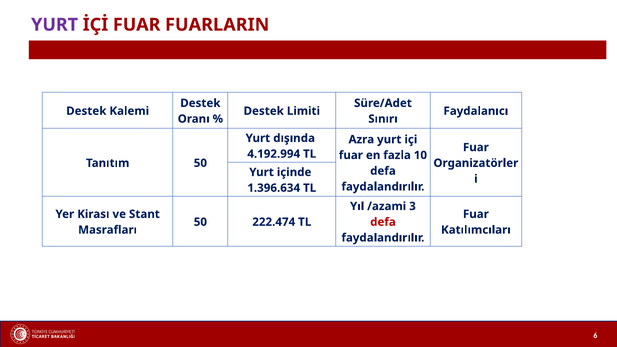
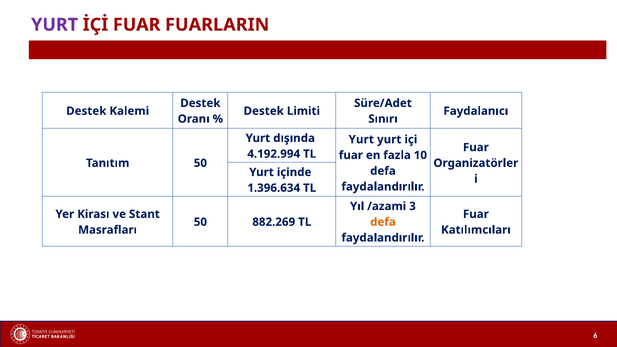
Azra: Azra -> Yurt (361, 139)
222.474: 222.474 -> 882.269 (274, 222)
defa colour: red -> orange (383, 222)
